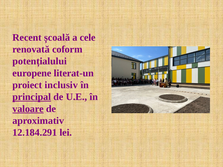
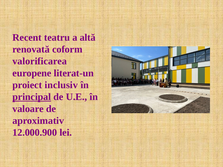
școală: școală -> teatru (57, 38)
cele: cele -> altă (88, 38)
potențialului: potențialului -> valorificarea (40, 61)
valoare underline: present -> none (28, 109)
12.184.291: 12.184.291 -> 12.000.900 (35, 133)
